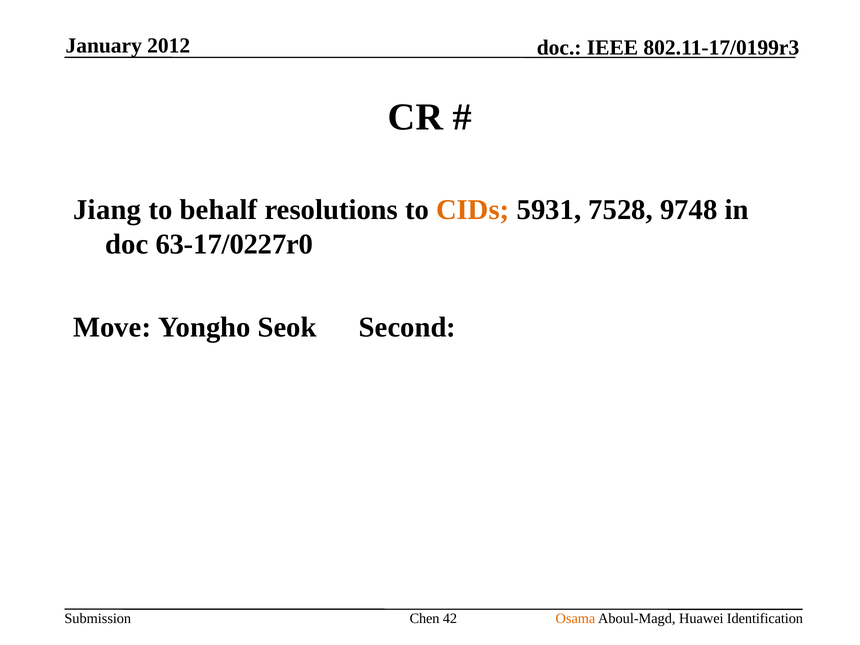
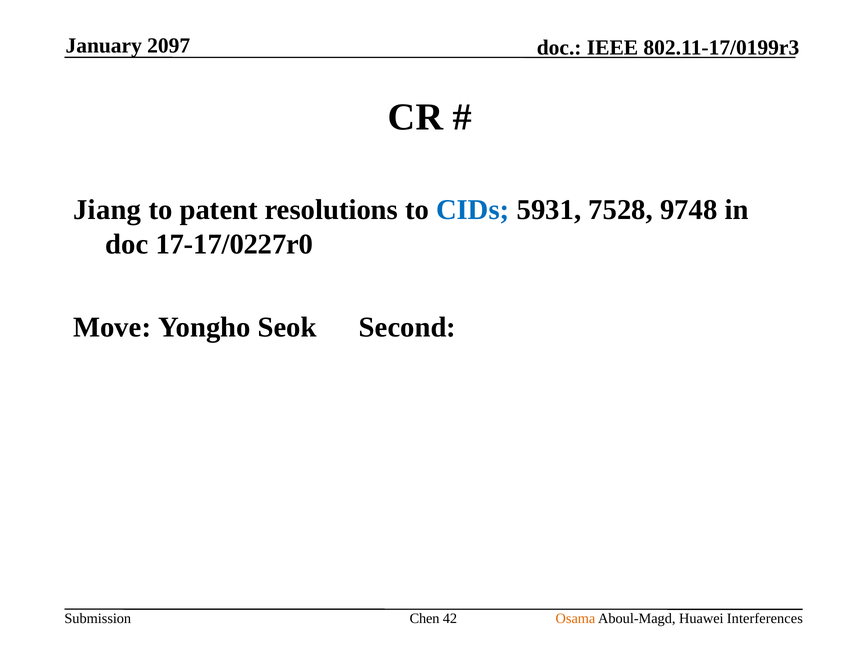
2012: 2012 -> 2097 (169, 46)
behalf: behalf -> patent (219, 210)
CIDs colour: orange -> blue (473, 210)
63-17/0227r0: 63-17/0227r0 -> 17-17/0227r0 (234, 244)
Identification: Identification -> Interferences (765, 619)
